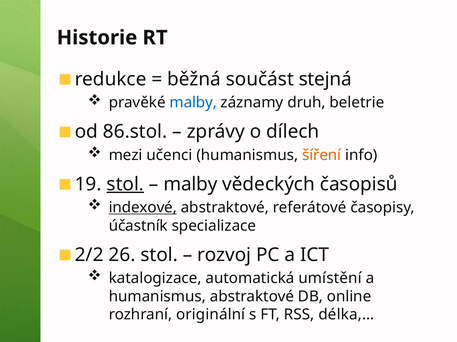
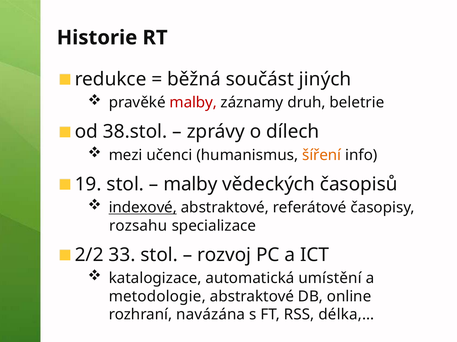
stejná: stejná -> jiných (325, 79)
malby colour: blue -> red (193, 103)
86.stol: 86.stol -> 38.stol (135, 132)
stol underline: present -> none (125, 185)
účastník: účastník -> rozsahu (138, 226)
26: 26 -> 33 (122, 255)
humanismus: humanismus -> metodologie (157, 297)
originální: originální -> navázána (211, 315)
